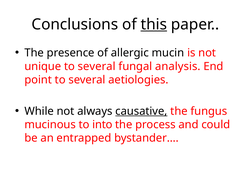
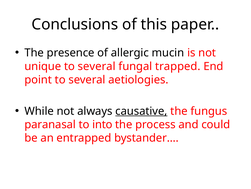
this underline: present -> none (154, 24)
analysis: analysis -> trapped (178, 66)
mucinous: mucinous -> paranasal (50, 124)
